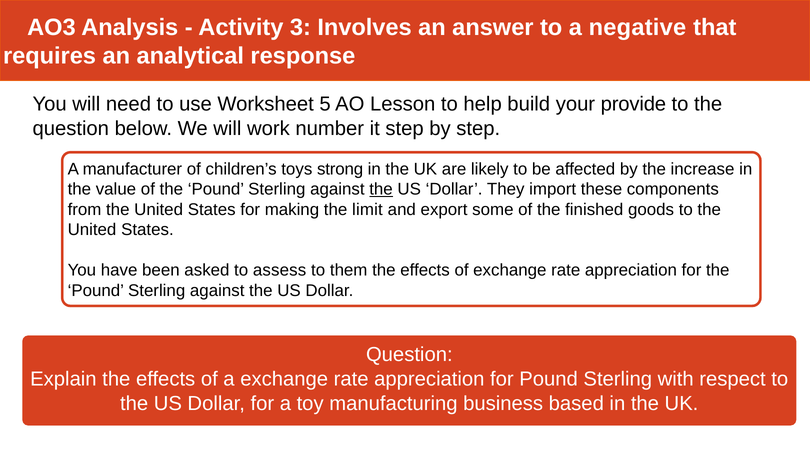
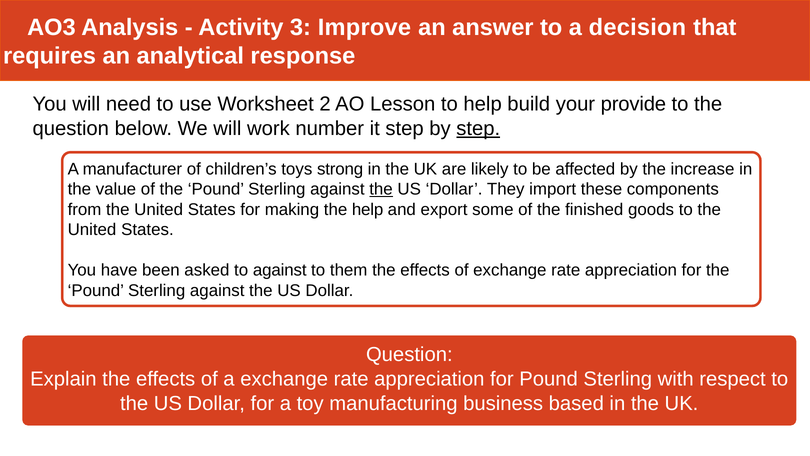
Involves: Involves -> Improve (364, 28)
negative: negative -> decision (637, 28)
5: 5 -> 2 (325, 104)
step underline: none -> present (478, 128)
the limit: limit -> help (368, 209)
to assess: assess -> against (280, 270)
